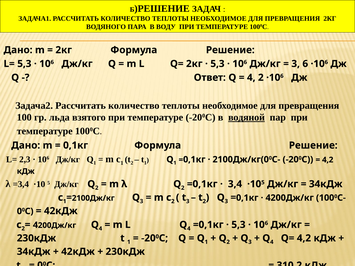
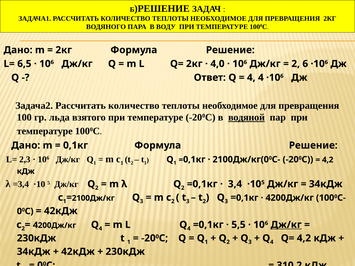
L= 5,3: 5,3 -> 6,5 (24, 64)
5,3: 5,3 -> 4,0 (217, 64)
3: 3 -> 2 (296, 64)
4 2: 2 -> 4 (261, 78)
5,3: 5,3 -> 5,5 (238, 225)
Дж/кг underline: none -> present (286, 225)
